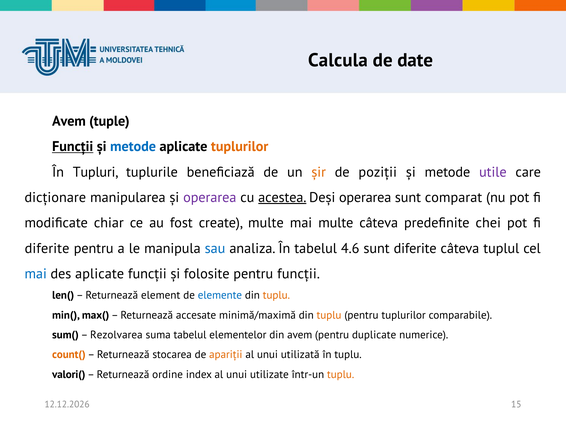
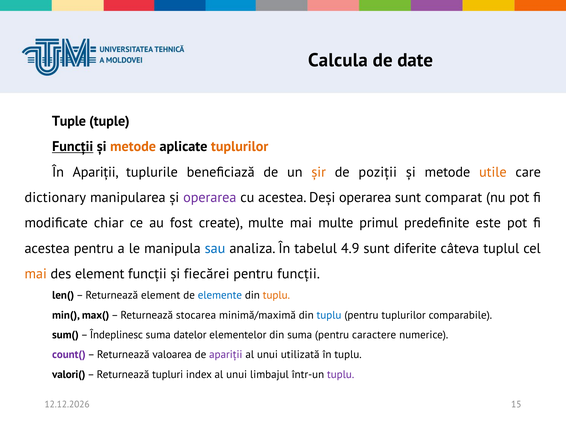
Avem: Avem -> Tuple (69, 121)
metode colour: blue -> orange (133, 147)
În Tupluri: Tupluri -> Apariții (96, 172)
utile colour: purple -> orange (493, 172)
dicționare: dicționare -> dictionary (55, 198)
acestea underline: present -> none (282, 198)
multe câteva: câteva -> primul (379, 223)
chei: chei -> este (488, 223)
diferite: diferite -> acestea (47, 249)
4.6: 4.6 -> 4.9 (350, 249)
mai colour: blue -> orange (36, 274)
des aplicate: aplicate -> element (100, 274)
folosite: folosite -> fiecărei (207, 274)
accesate: accesate -> stocarea (196, 315)
tuplu colour: orange -> blue (329, 315)
Rezolvarea: Rezolvarea -> Îndeplinesc (116, 335)
suma tabelul: tabelul -> datelor (190, 335)
din avem: avem -> suma (300, 335)
duplicate: duplicate -> caractere (374, 335)
count( colour: orange -> purple (69, 355)
stocarea: stocarea -> valoarea (172, 355)
apariții colour: orange -> purple (226, 355)
ordine: ordine -> tupluri (168, 375)
utilizate: utilizate -> limbajul (269, 375)
tuplu colour: orange -> purple (341, 375)
